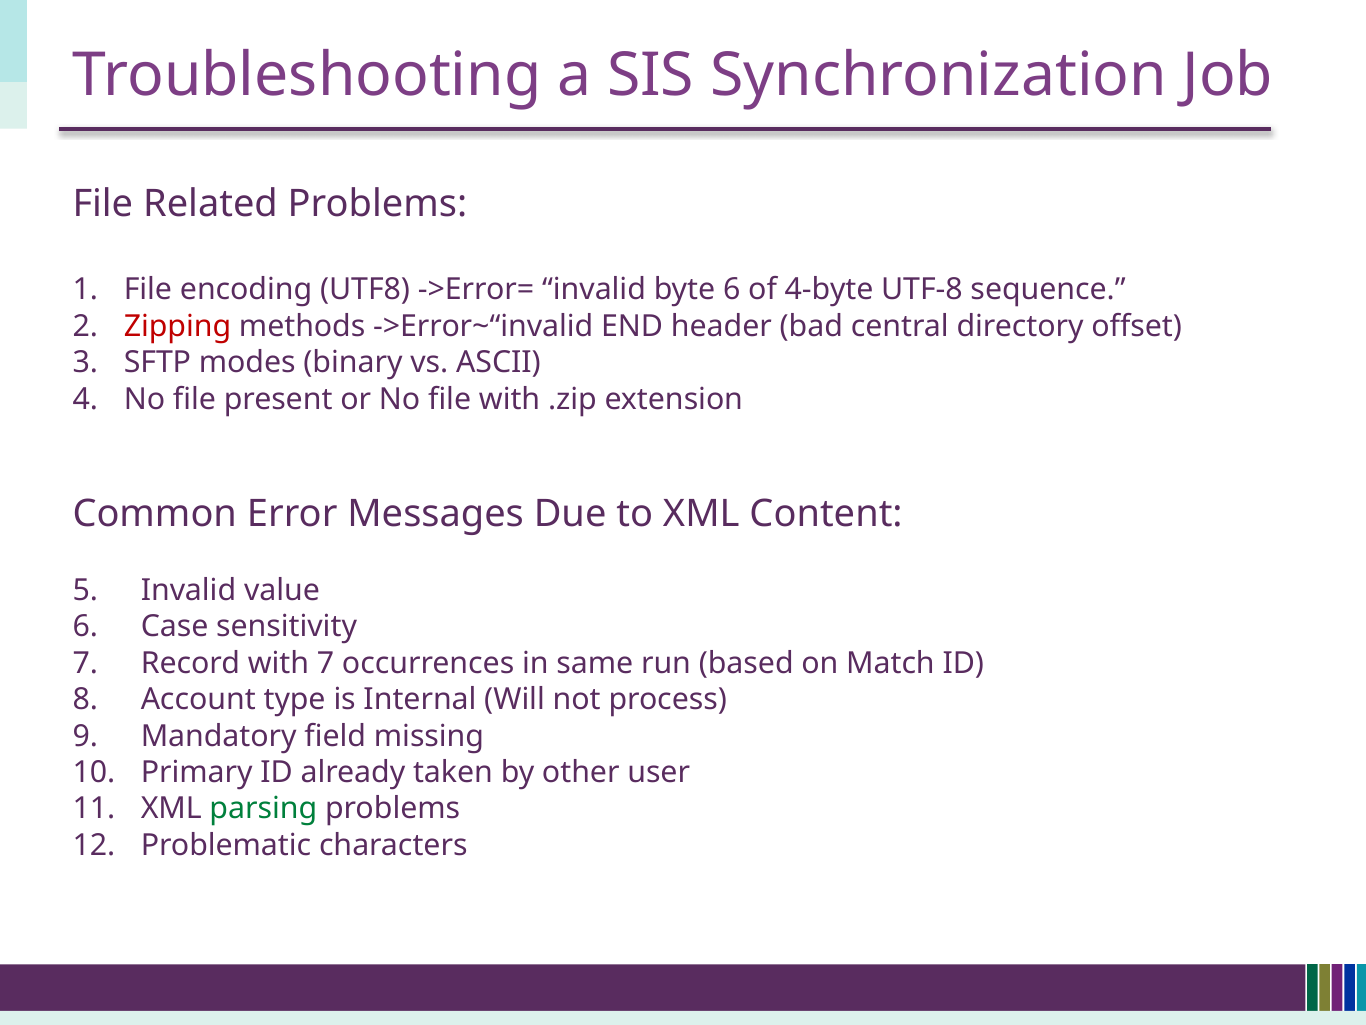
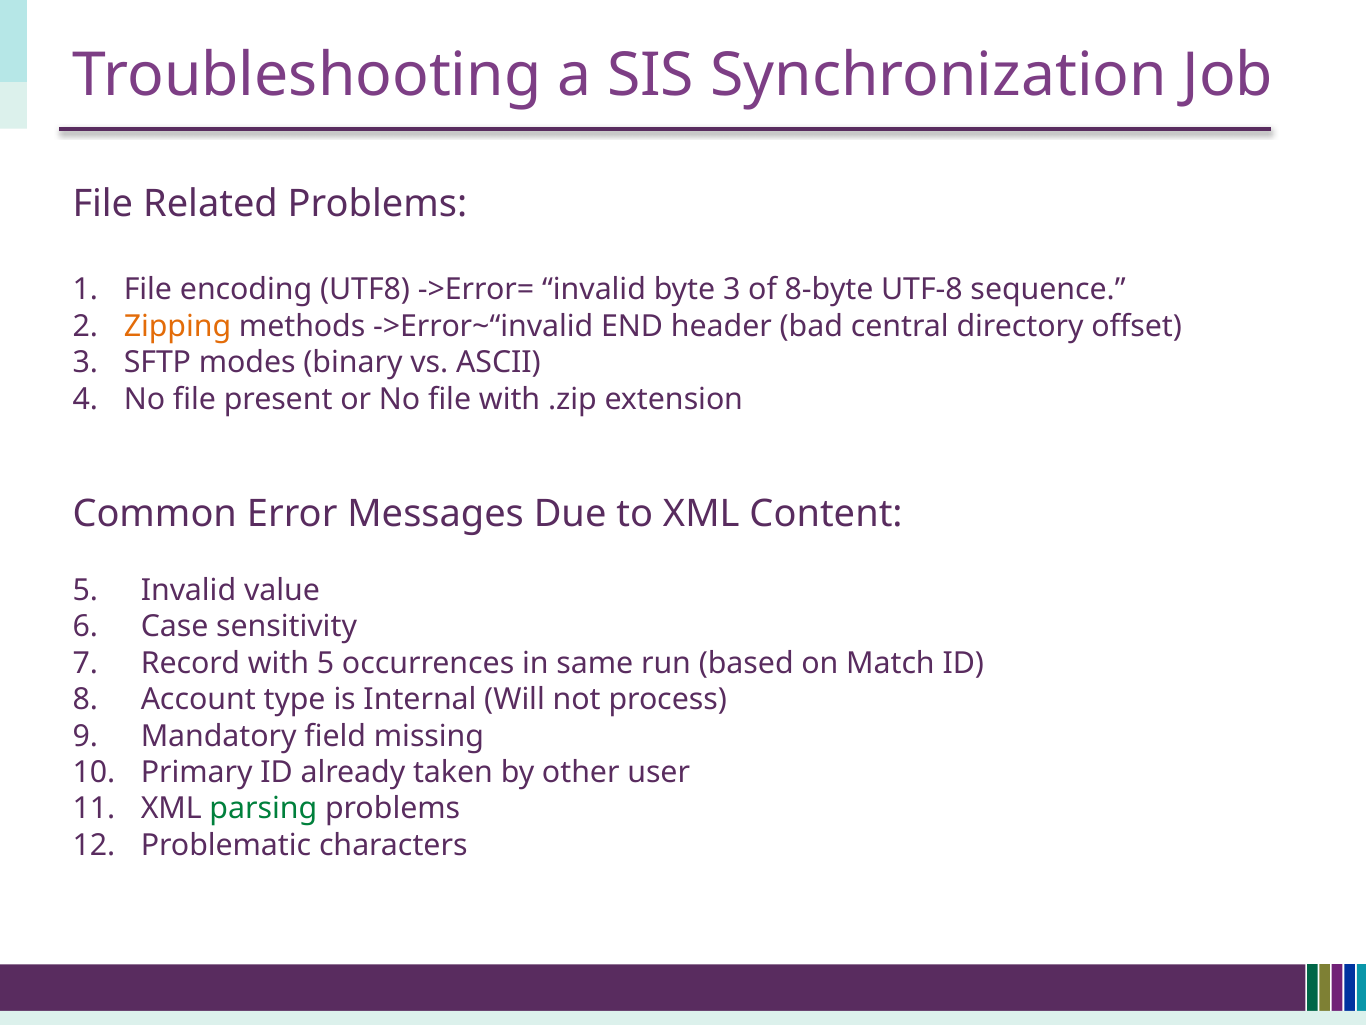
byte 6: 6 -> 3 (732, 290)
4-byte: 4-byte -> 8-byte (829, 290)
Zipping colour: red -> orange (177, 326)
with 7: 7 -> 5 (326, 663)
